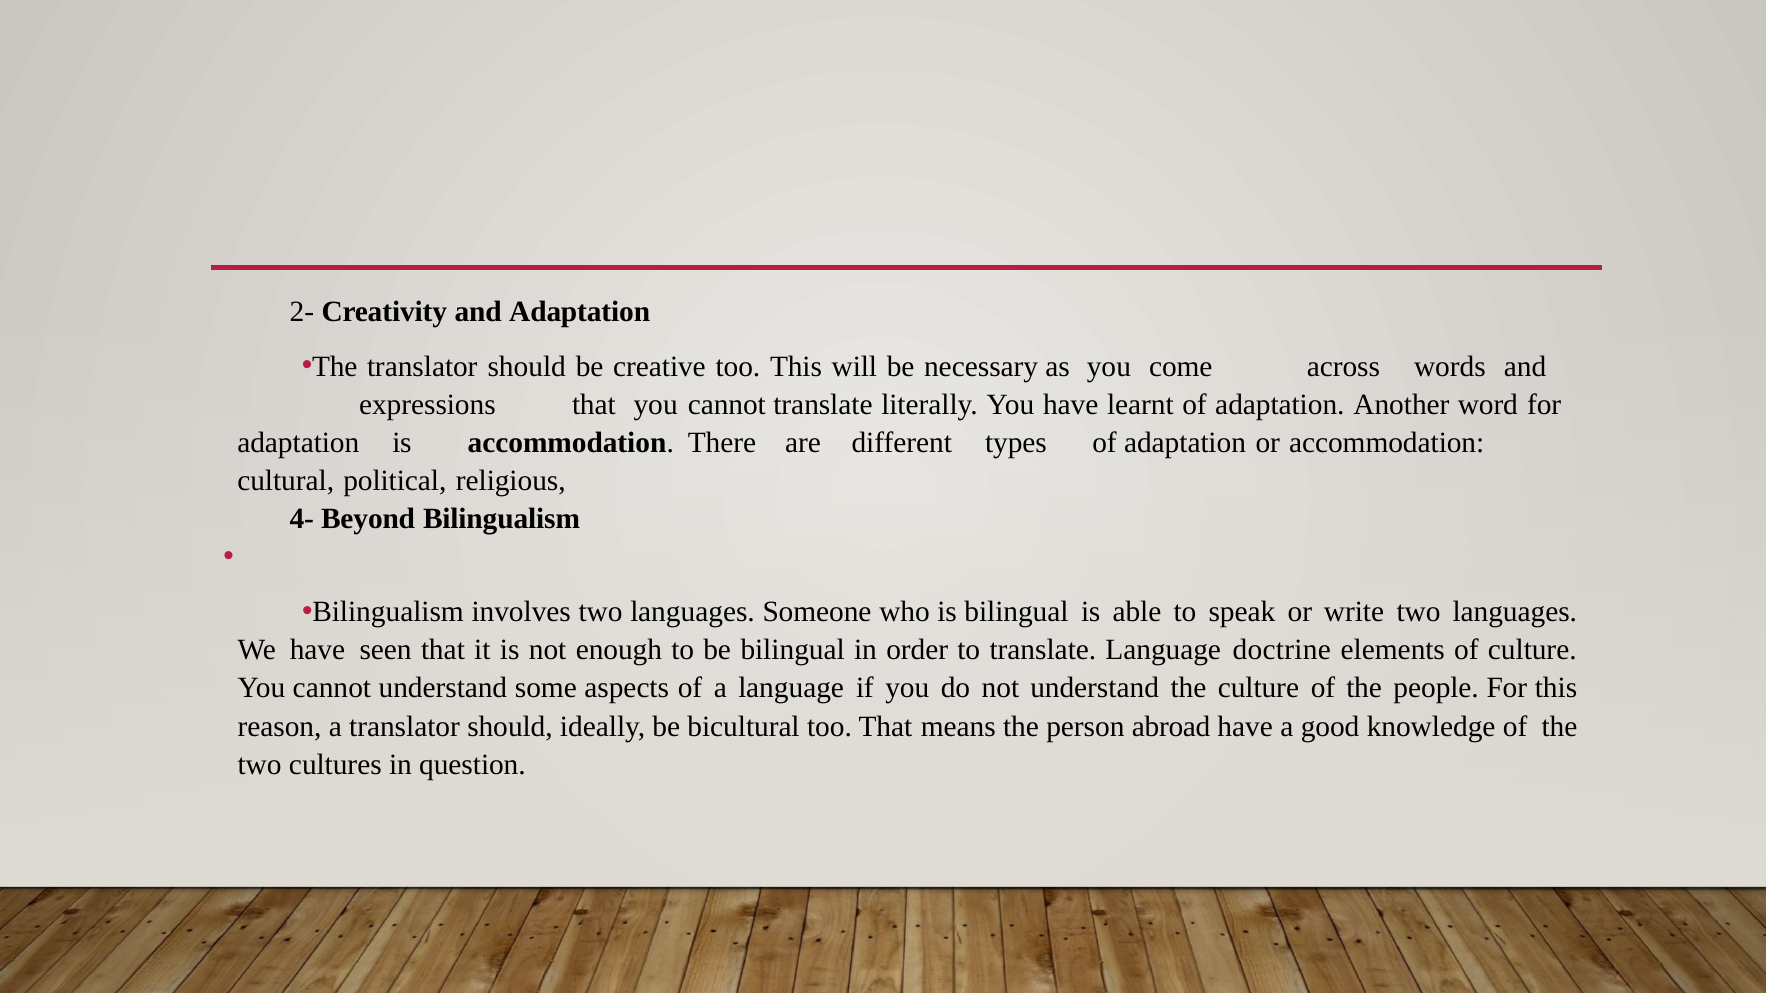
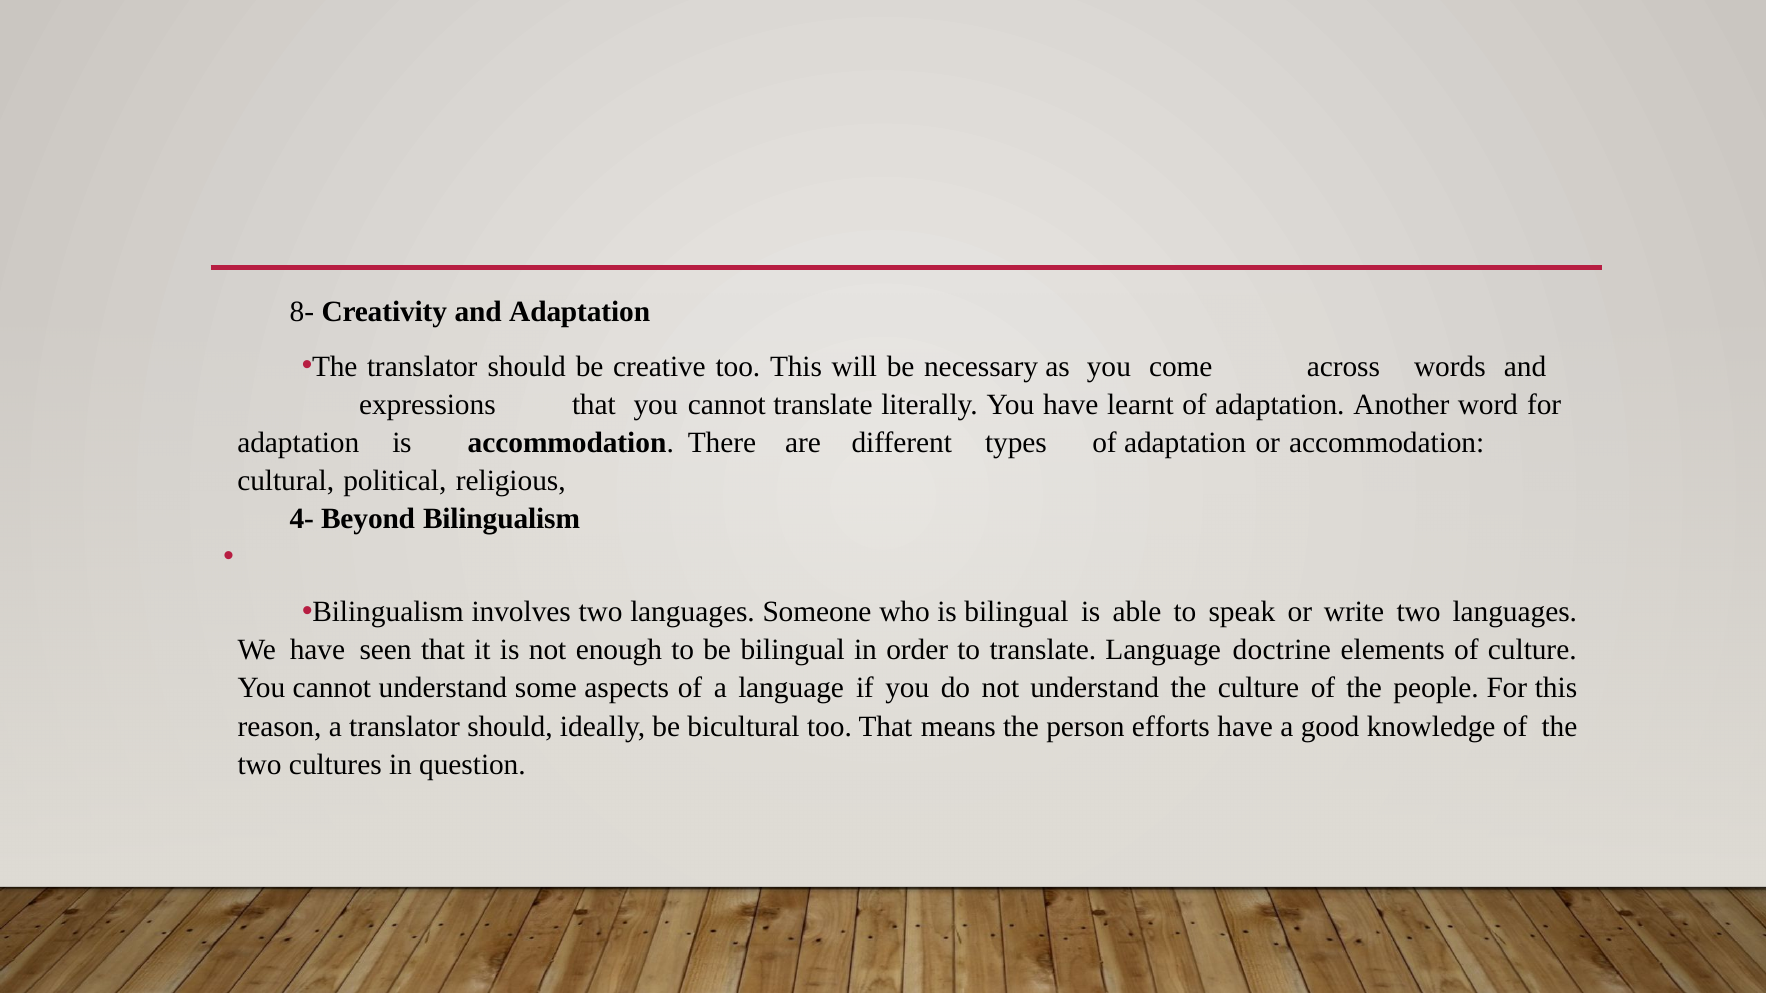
2-: 2- -> 8- (302, 312)
abroad: abroad -> efforts (1171, 727)
